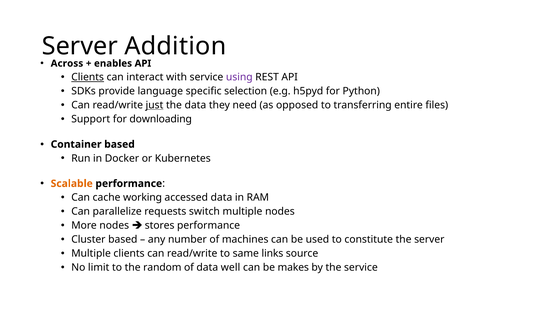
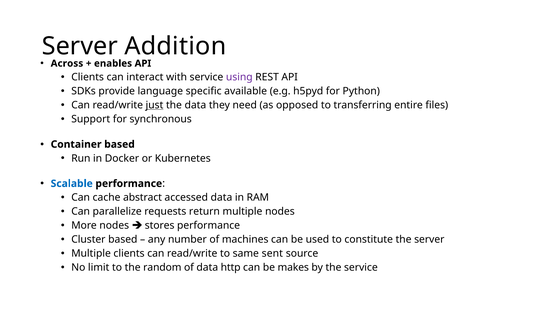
Clients underline: present -> none (88, 77)
selection: selection -> available (246, 91)
downloading: downloading -> synchronous (161, 119)
Scalable colour: orange -> blue (72, 184)
working: working -> abstract (143, 198)
switch: switch -> return (204, 212)
links: links -> sent (272, 254)
well: well -> http (231, 268)
